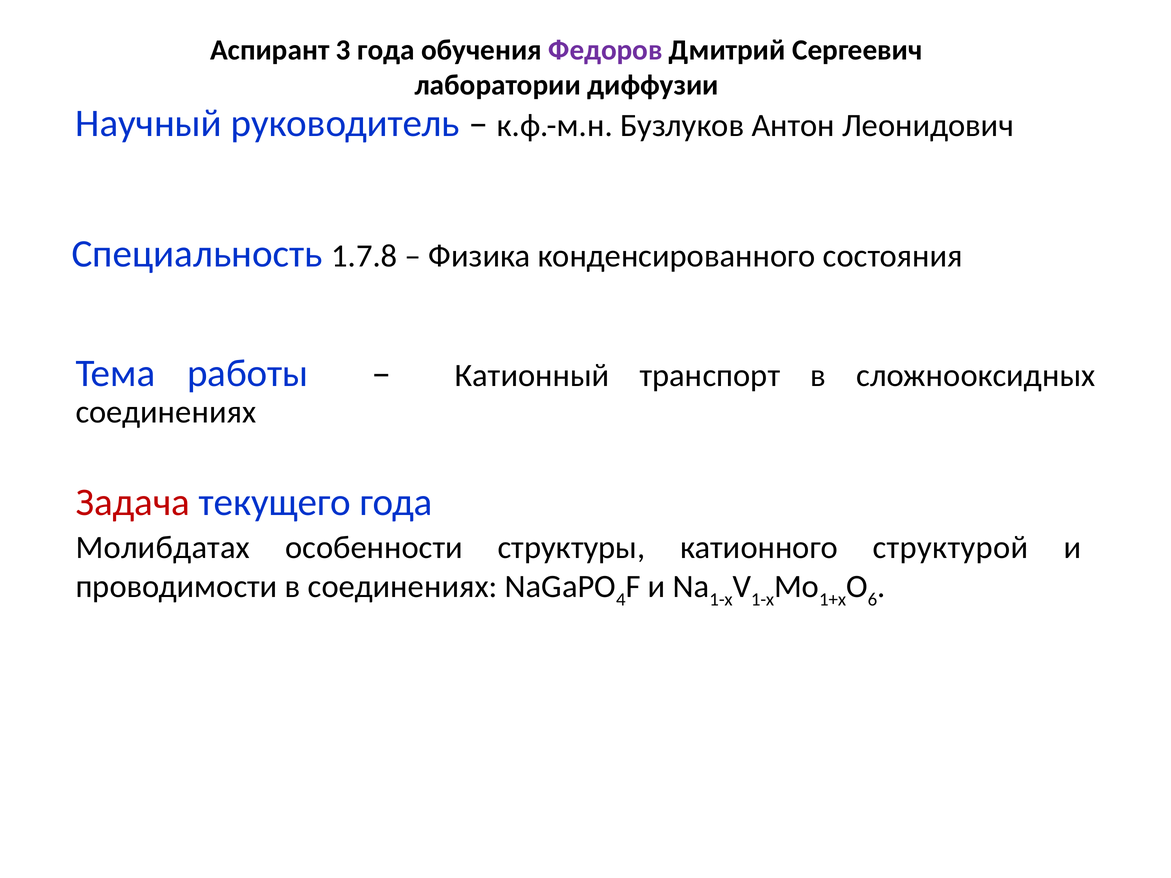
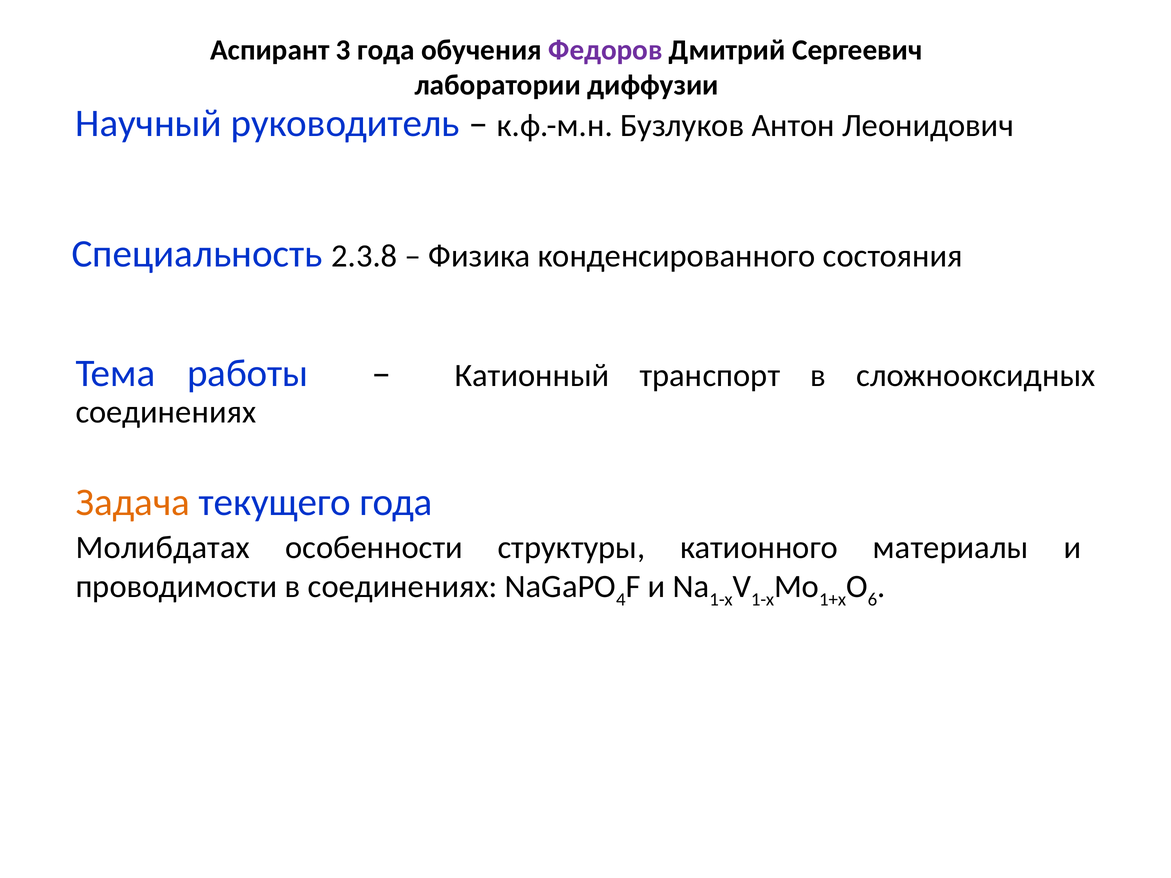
1.7.8: 1.7.8 -> 2.3.8 (364, 256)
Задача colour: red -> orange (133, 503)
структурой: структурой -> материалы (951, 548)
